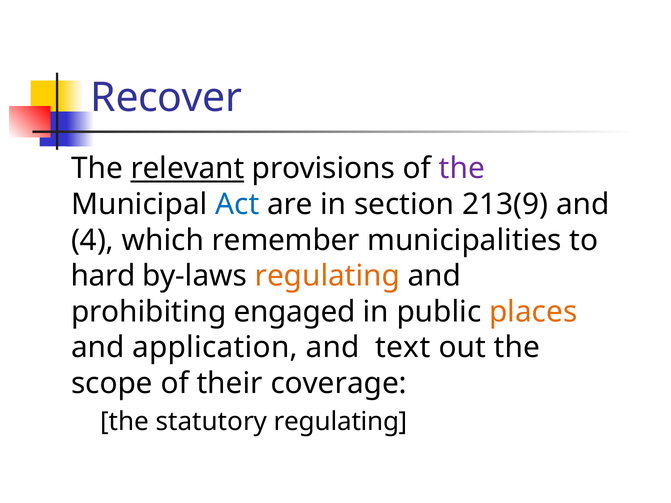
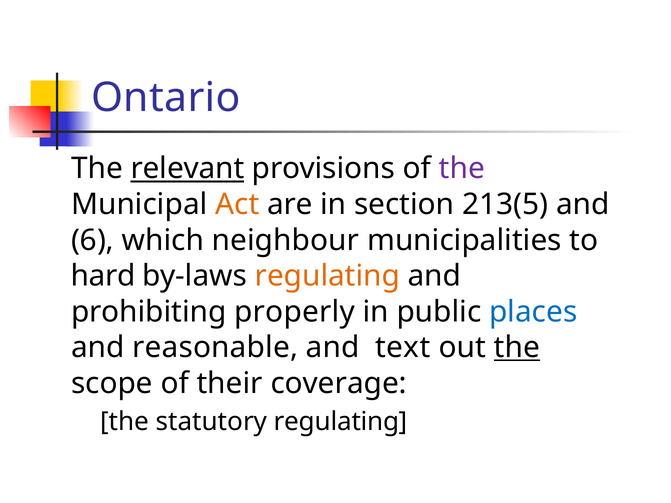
Recover: Recover -> Ontario (166, 98)
Act colour: blue -> orange (237, 205)
213(9: 213(9 -> 213(5 (505, 205)
4: 4 -> 6 (92, 240)
remember: remember -> neighbour (286, 240)
engaged: engaged -> properly (295, 312)
places colour: orange -> blue (533, 312)
application: application -> reasonable (215, 348)
the underline: none -> present (517, 348)
